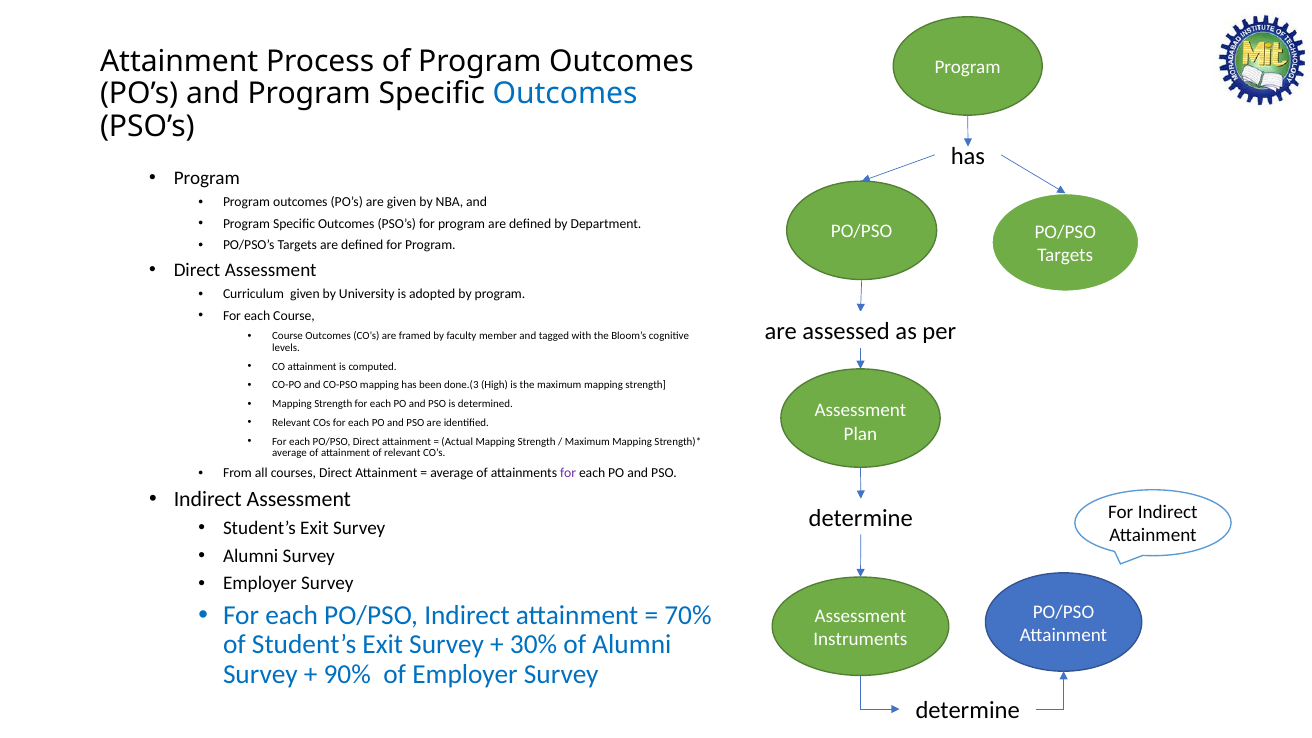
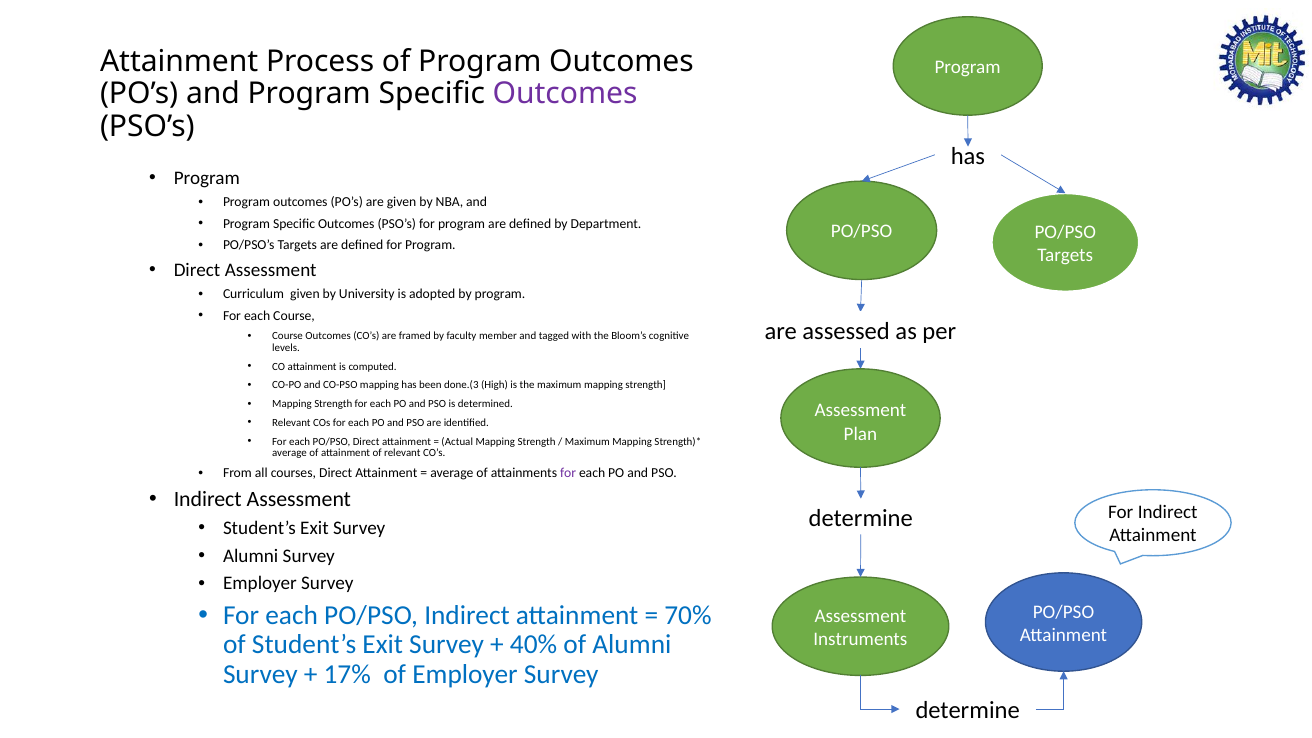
Outcomes colour: blue -> purple (565, 94)
30%: 30% -> 40% (534, 645)
90%: 90% -> 17% (347, 674)
